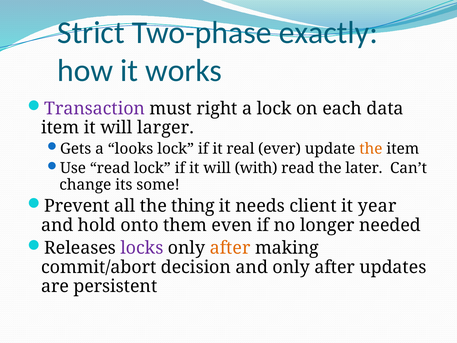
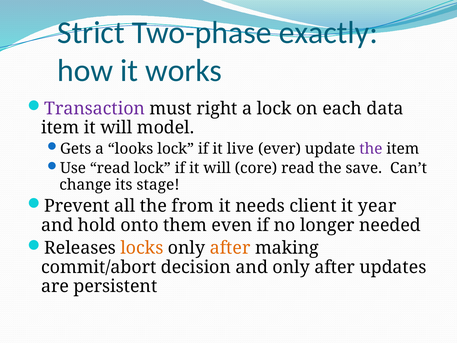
larger: larger -> model (166, 128)
real: real -> live (240, 149)
the colour: orange -> purple (371, 149)
with: with -> core (256, 168)
later: later -> save (364, 168)
some: some -> stage (158, 185)
thing: thing -> from (193, 206)
locks colour: purple -> orange (142, 248)
